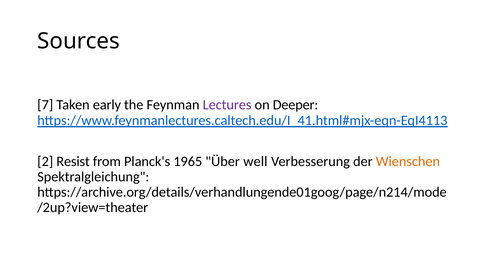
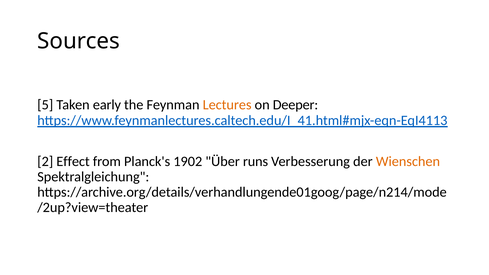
7: 7 -> 5 (45, 105)
Lectures colour: purple -> orange (227, 105)
Resist: Resist -> Effect (73, 161)
1965: 1965 -> 1902 (188, 161)
well: well -> runs (256, 161)
